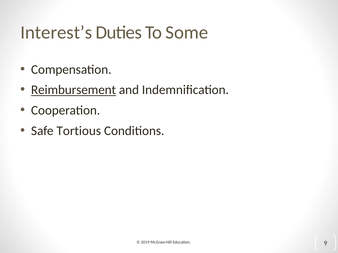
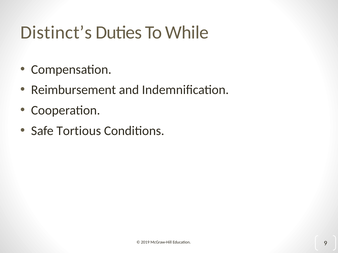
Interest’s: Interest’s -> Distinct’s (56, 33)
Some: Some -> While (187, 33)
Reimbursement underline: present -> none (74, 90)
